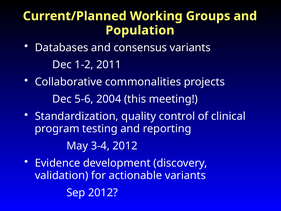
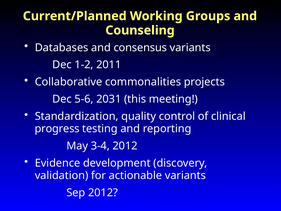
Population: Population -> Counseling (140, 30)
2004: 2004 -> 2031 (109, 99)
program: program -> progress (57, 129)
